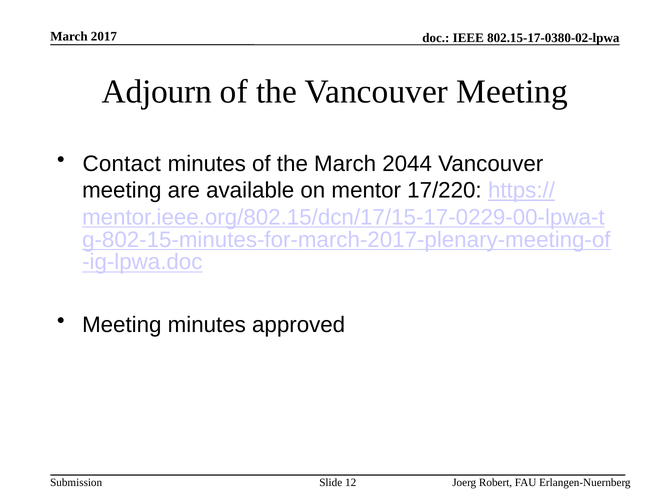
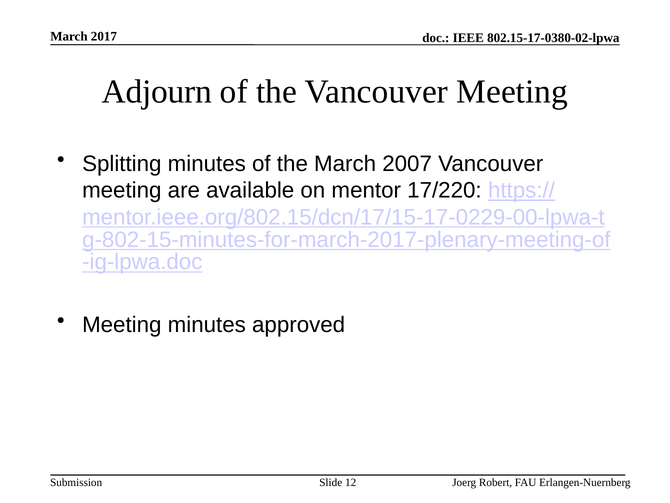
Contact: Contact -> Splitting (122, 164)
2044: 2044 -> 2007 (407, 164)
